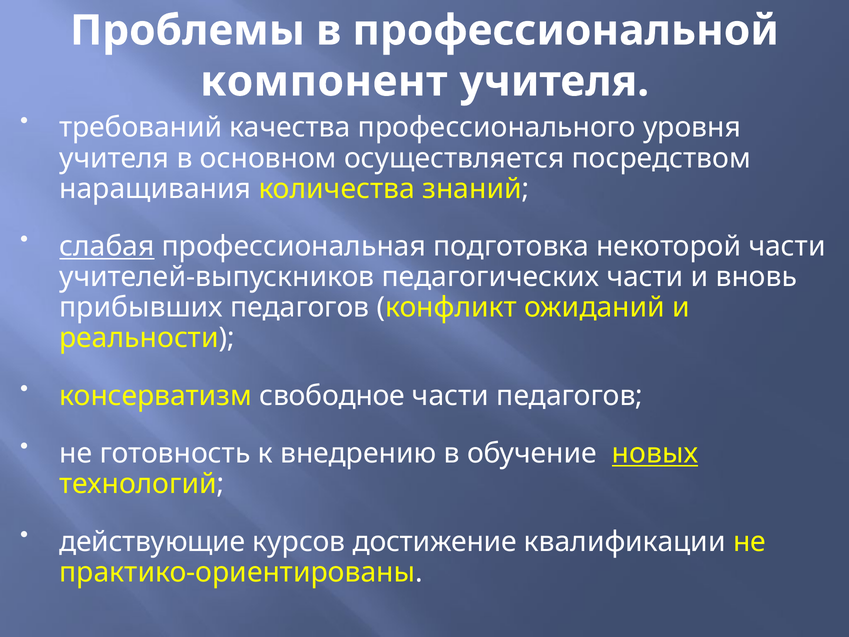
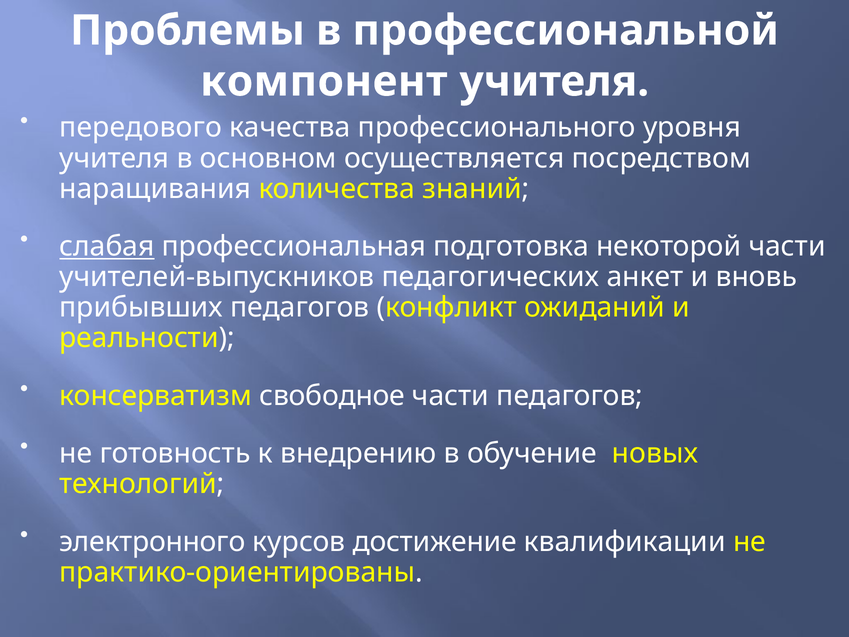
требований: требований -> передового (141, 128)
педагогических части: части -> анкет (645, 277)
новых underline: present -> none (655, 453)
действующие: действующие -> электронного (152, 542)
